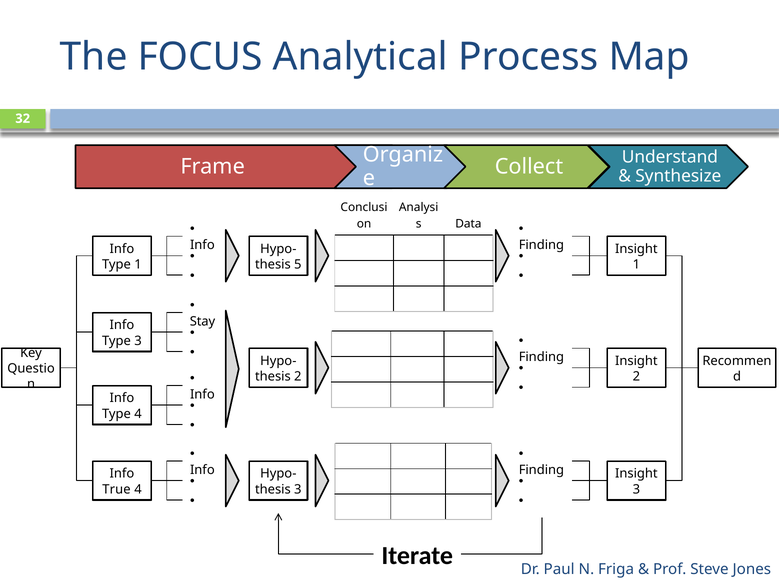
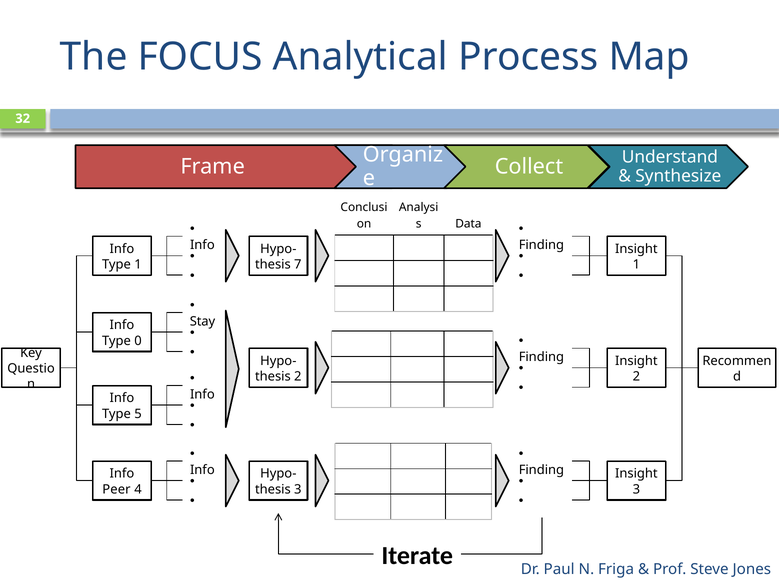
5: 5 -> 7 (298, 265)
Type 3: 3 -> 0 (138, 341)
Type 4: 4 -> 5 (138, 414)
True: True -> Peer (116, 489)
